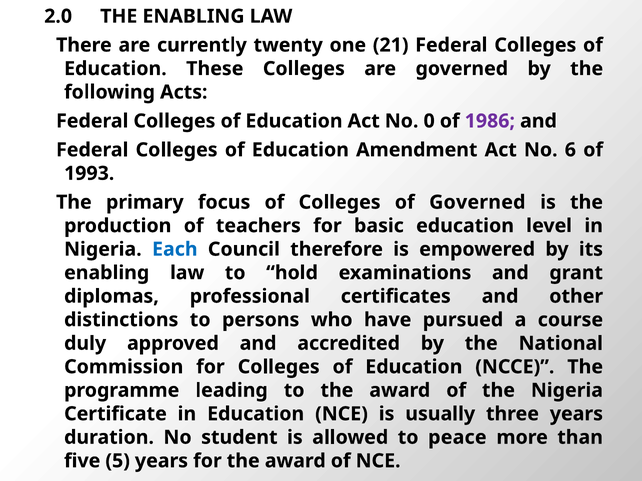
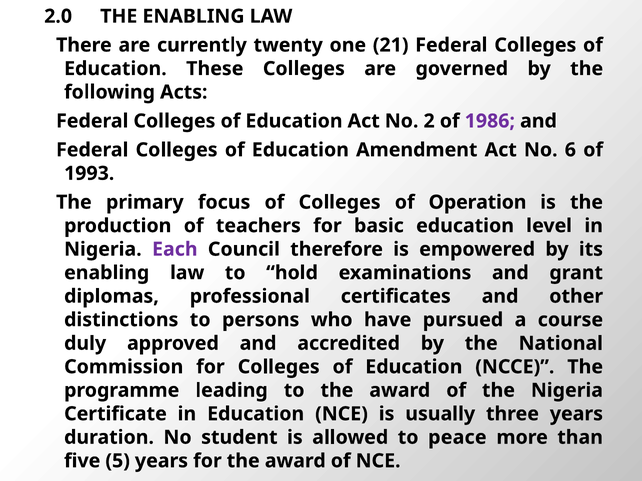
0: 0 -> 2 (429, 121)
of Governed: Governed -> Operation (478, 202)
Each colour: blue -> purple (175, 250)
